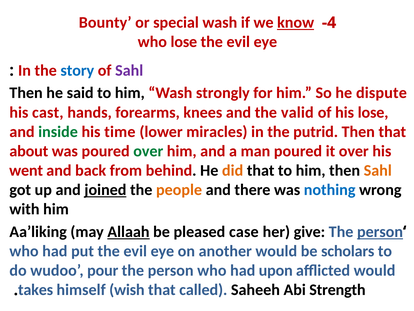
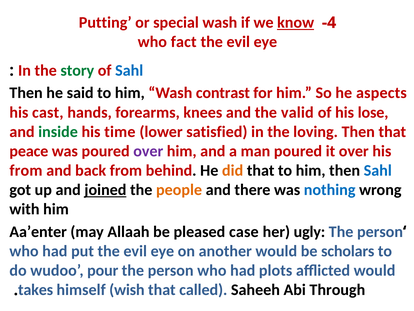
Bounty: Bounty -> Putting (105, 23)
who lose: lose -> fact (184, 42)
story colour: blue -> green (77, 70)
Sahl colour: purple -> blue (129, 70)
strongly: strongly -> contrast (223, 93)
dispute: dispute -> aspects (381, 93)
miracles: miracles -> satisfied (217, 132)
putrid: putrid -> loving (316, 132)
about: about -> peace (29, 151)
over colour: green -> purple (148, 151)
went: went -> from (26, 170)
Sahl colour: orange -> blue (378, 170)
Aa’liking: Aa’liking -> Aa’enter (38, 231)
Allaah underline: present -> none (128, 231)
give: give -> ugly (309, 231)
person underline: present -> none (380, 231)
upon: upon -> plots (276, 270)
Strength: Strength -> Through (337, 289)
